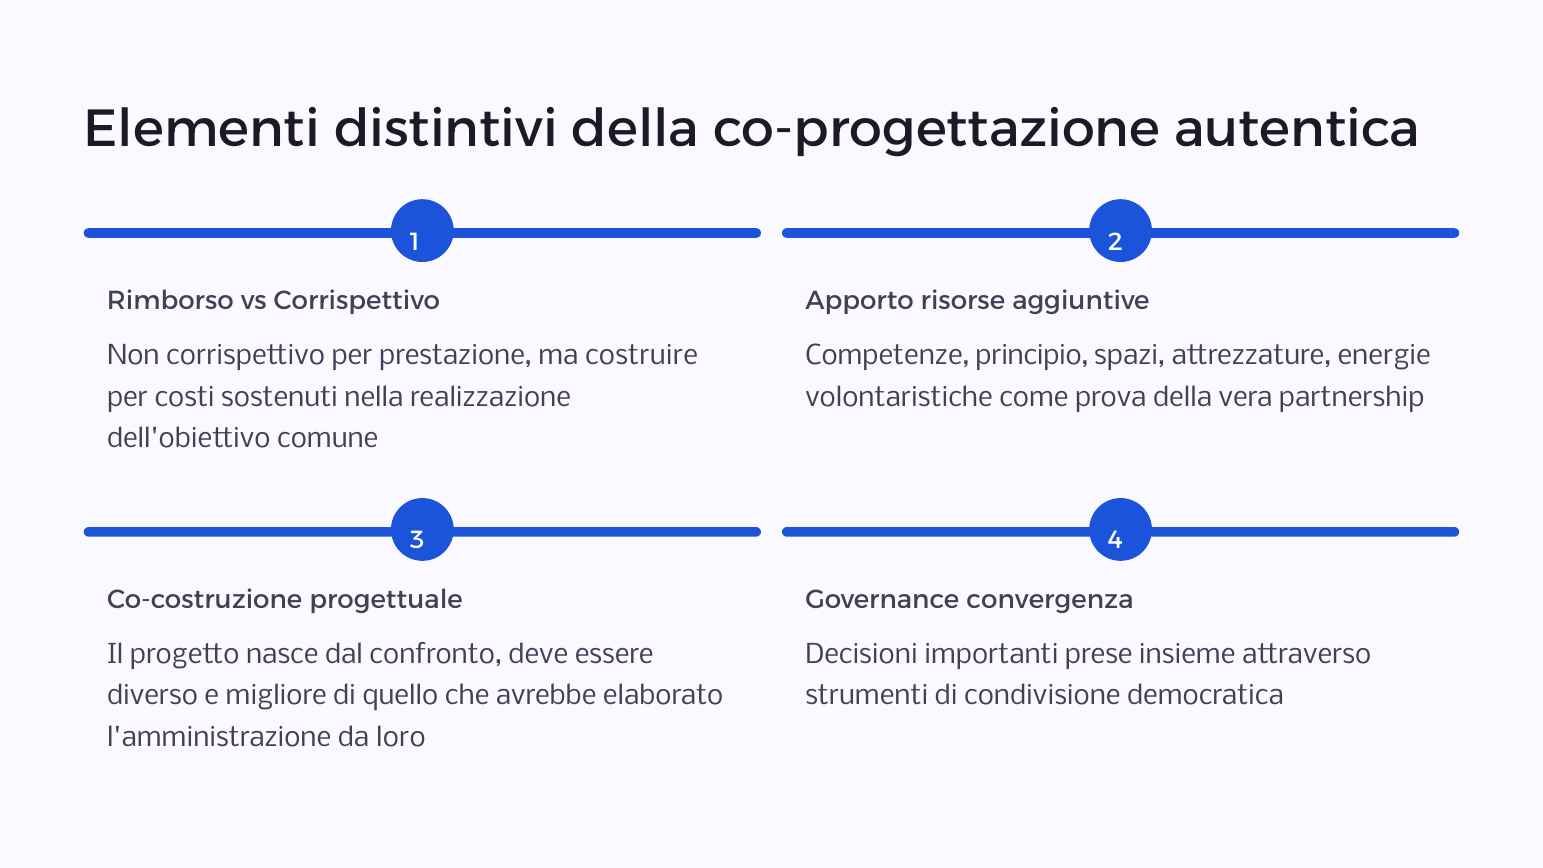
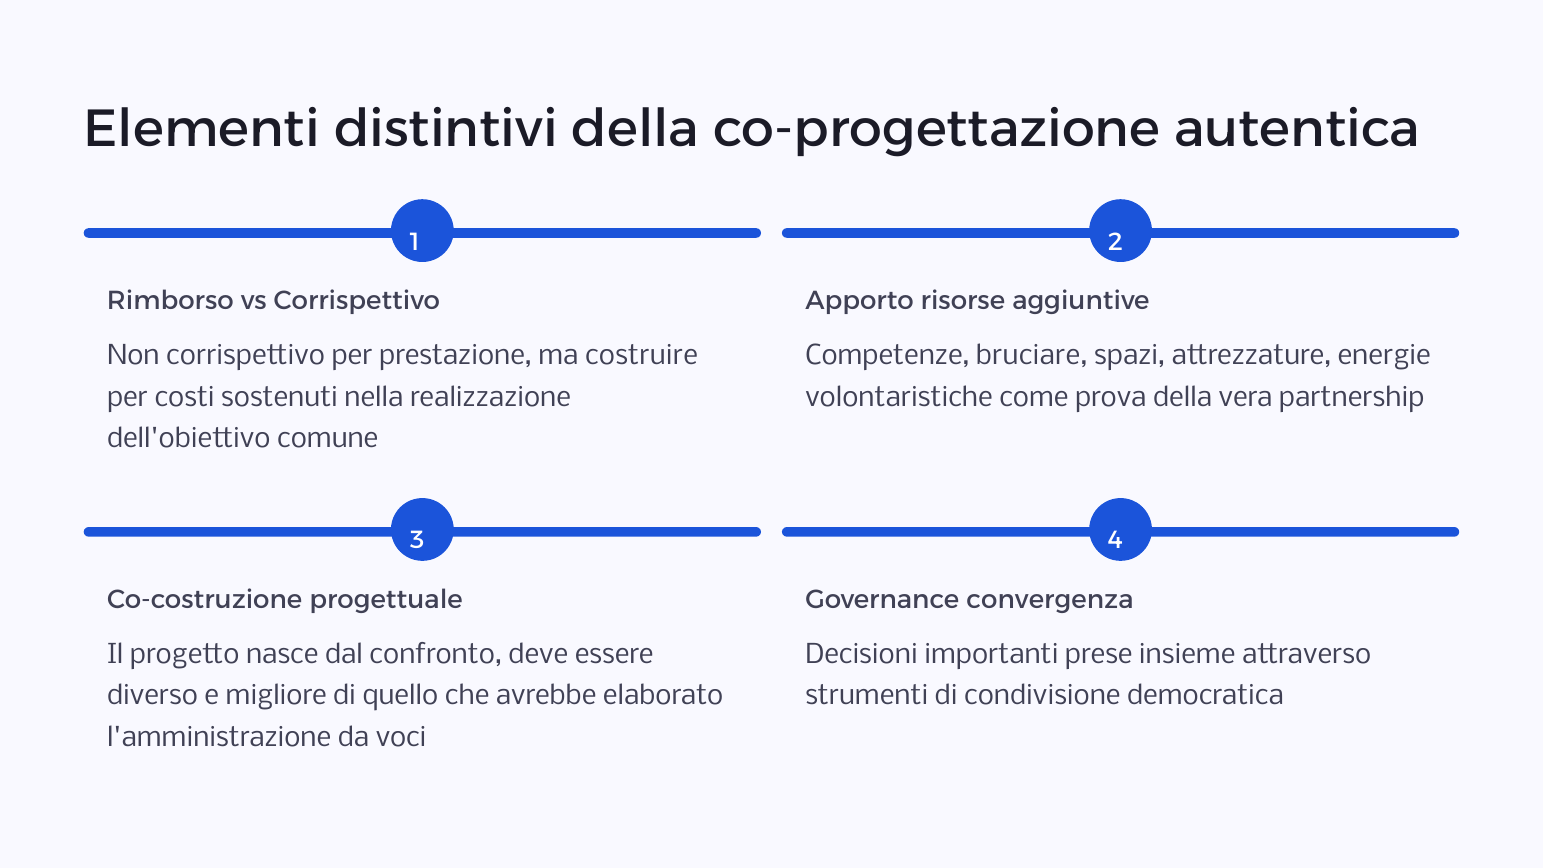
principio: principio -> bruciare (1032, 356)
loro: loro -> voci (401, 738)
